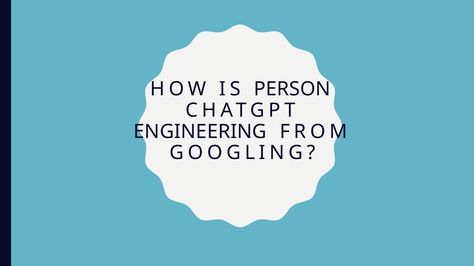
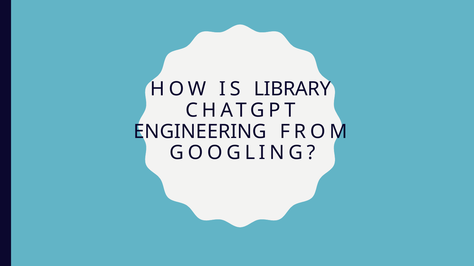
PERSON: PERSON -> LIBRARY (292, 89)
